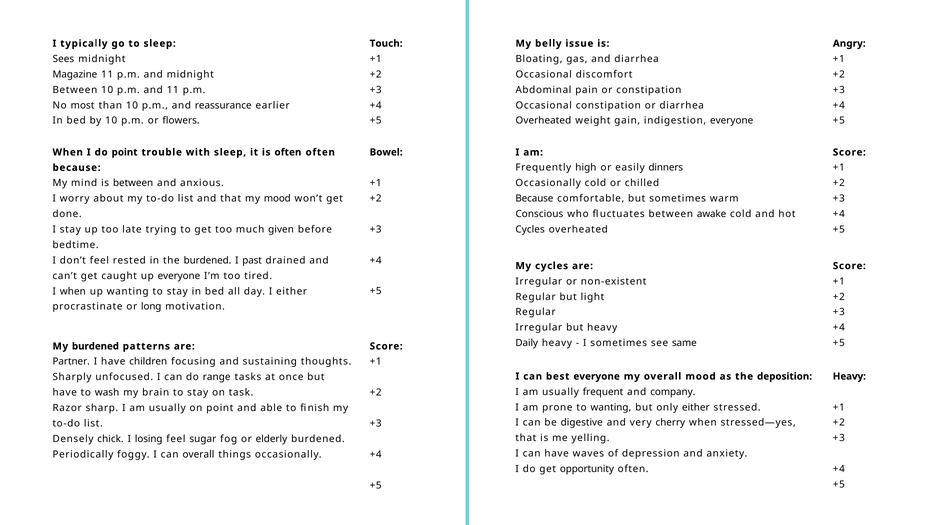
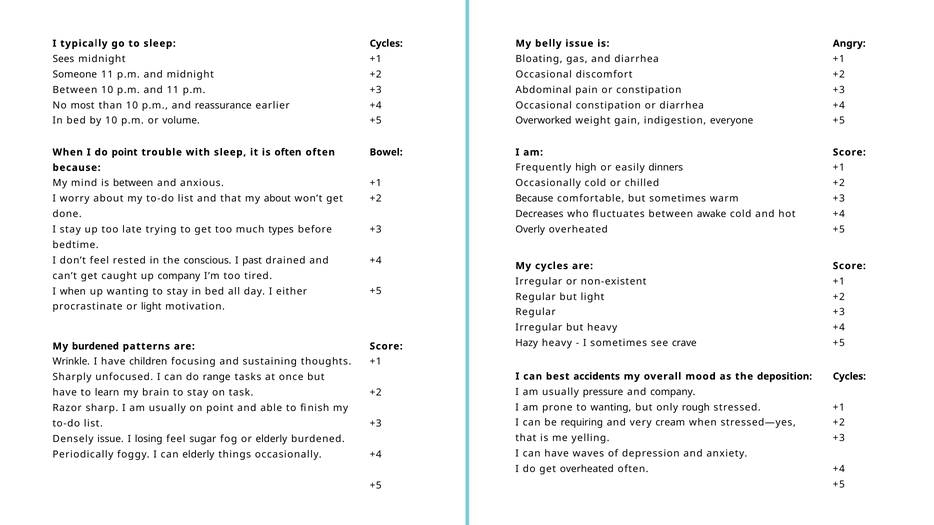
Touch: Touch -> Cycles (386, 44)
Magazine: Magazine -> Someone (75, 74)
flowers: flowers -> volume (181, 121)
Overheated: Overheated -> Overworked (544, 121)
my mood: mood -> about (277, 199)
Conscious: Conscious -> Decreases (539, 214)
given: given -> types (281, 230)
Cycles: Cycles -> Overly (530, 230)
the burdened: burdened -> conscious (207, 261)
up everyone: everyone -> company (179, 276)
or long: long -> light (151, 307)
Daily: Daily -> Hazy (527, 343)
same: same -> crave (684, 343)
Partner: Partner -> Wrinkle (71, 362)
best everyone: everyone -> accidents (597, 377)
Heavy: Heavy -> Cycles (849, 377)
frequent: frequent -> pressure (603, 392)
wash: wash -> learn (107, 393)
only either: either -> rough (696, 408)
digestive: digestive -> requiring (582, 423)
cherry: cherry -> cream (670, 423)
Densely chick: chick -> issue (111, 439)
can overall: overall -> elderly (198, 455)
get opportunity: opportunity -> overheated (587, 469)
